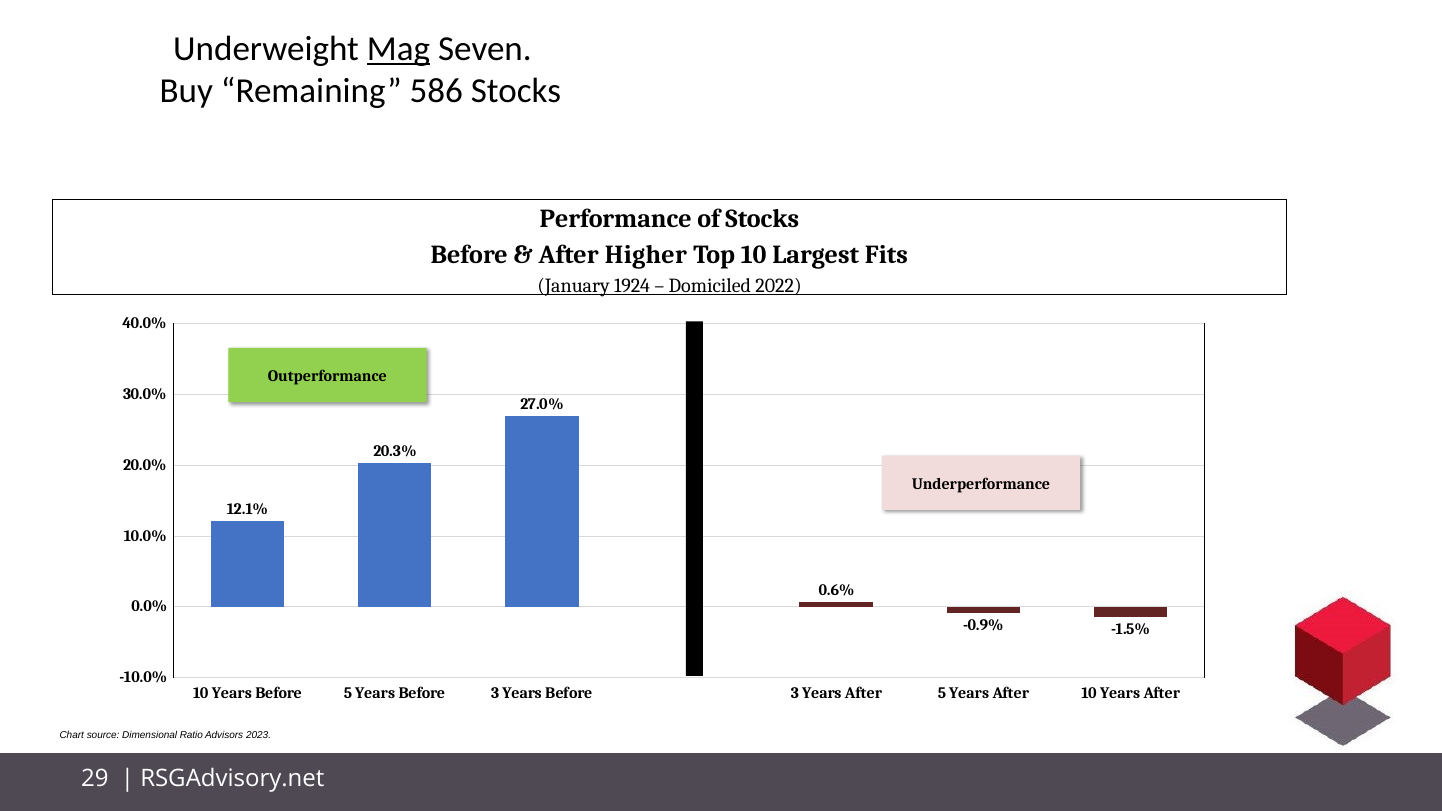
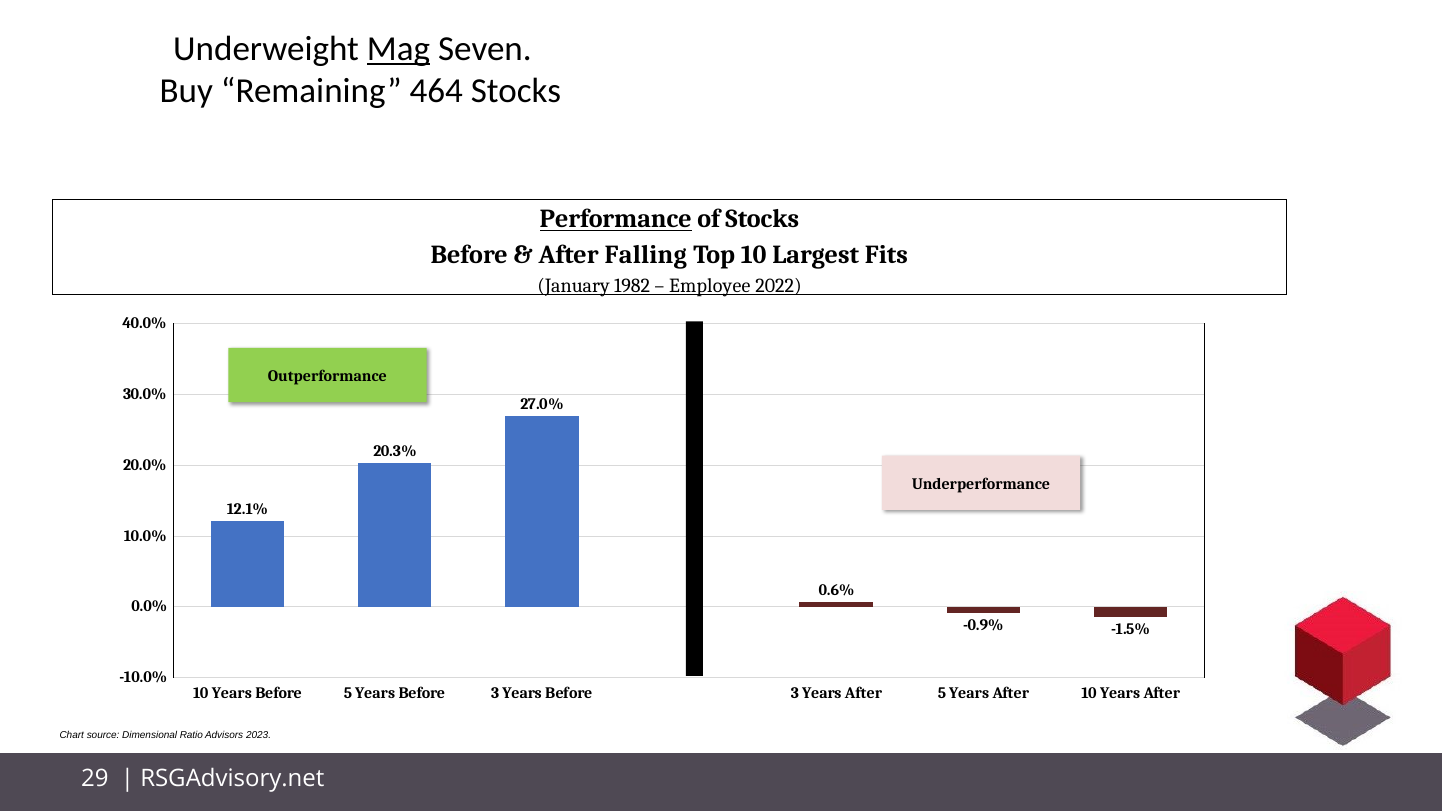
586: 586 -> 464 (436, 91)
Performance underline: none -> present (616, 219)
Higher: Higher -> Falling (646, 255)
1924: 1924 -> 1982 (632, 286)
Domiciled: Domiciled -> Employee (710, 286)
